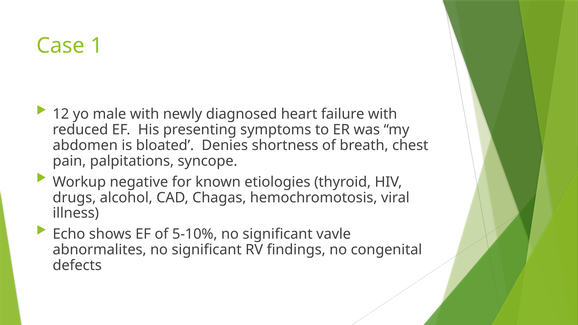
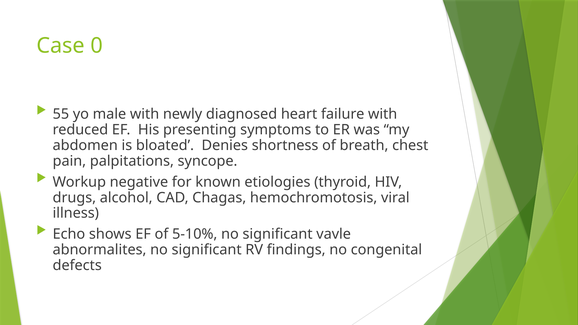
1: 1 -> 0 (97, 46)
12: 12 -> 55 (61, 114)
